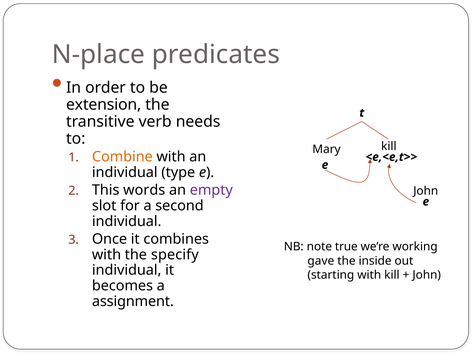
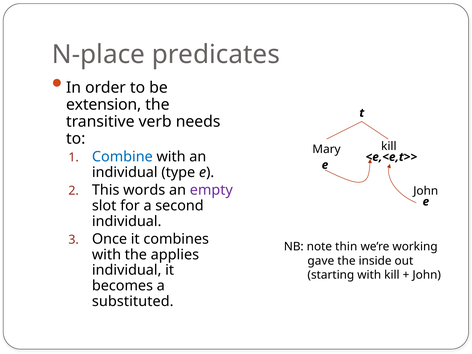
Combine colour: orange -> blue (122, 157)
true: true -> thin (346, 247)
specify: specify -> applies (175, 255)
assignment: assignment -> substituted (133, 301)
